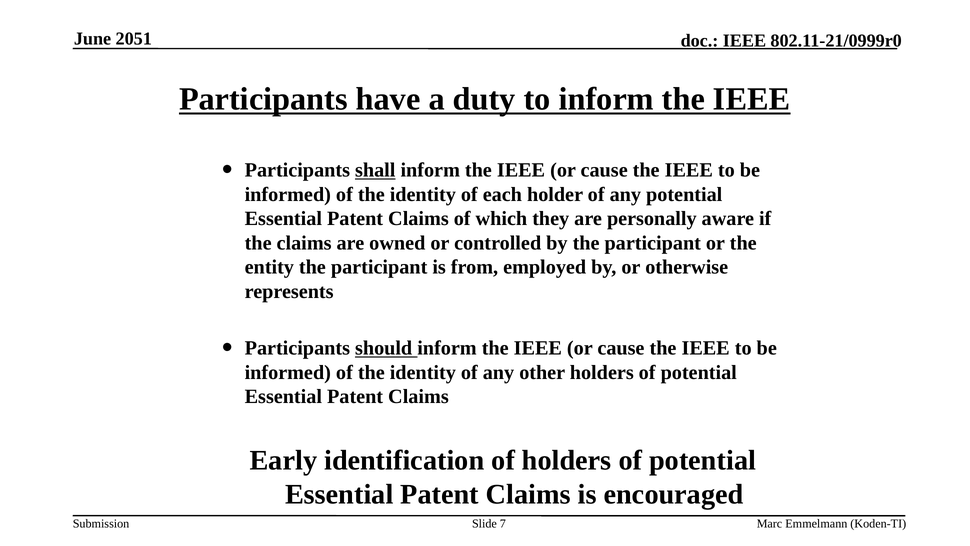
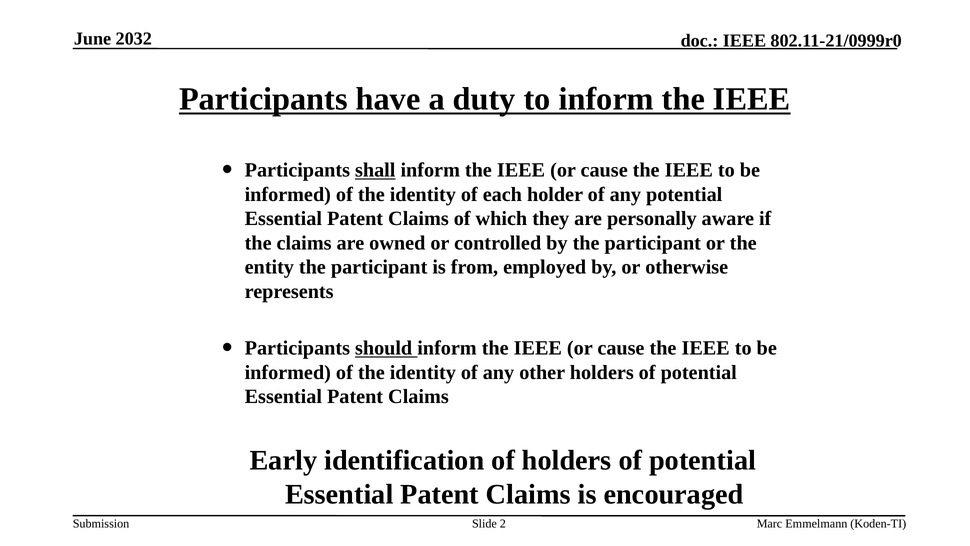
2051: 2051 -> 2032 (134, 39)
7: 7 -> 2 (503, 523)
